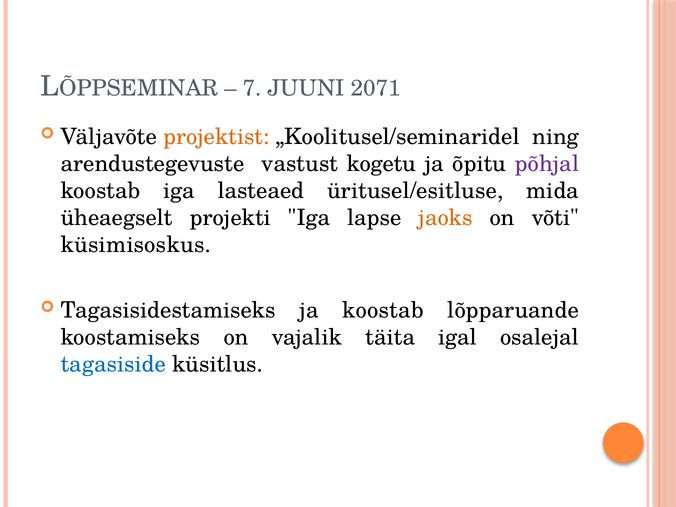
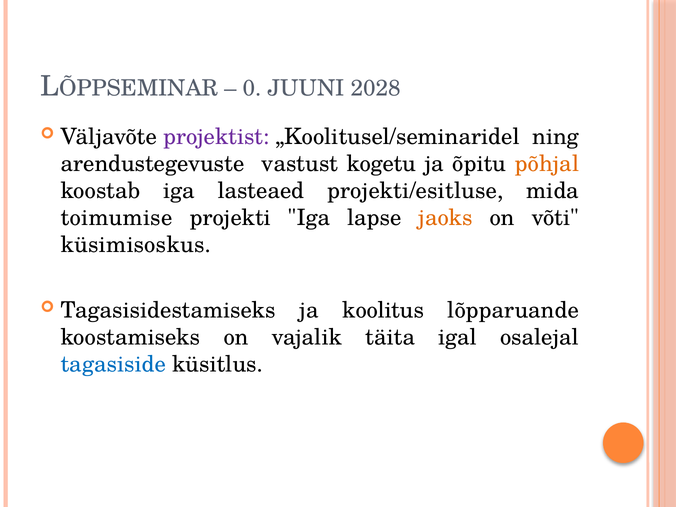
7: 7 -> 0 (252, 88)
2071: 2071 -> 2028 (376, 88)
projektist colour: orange -> purple (216, 137)
põhjal colour: purple -> orange (547, 164)
üritusel/esitluse: üritusel/esitluse -> projekti/esitluse (415, 191)
üheaegselt: üheaegselt -> toimumise (117, 218)
ja koostab: koostab -> koolitus (383, 310)
